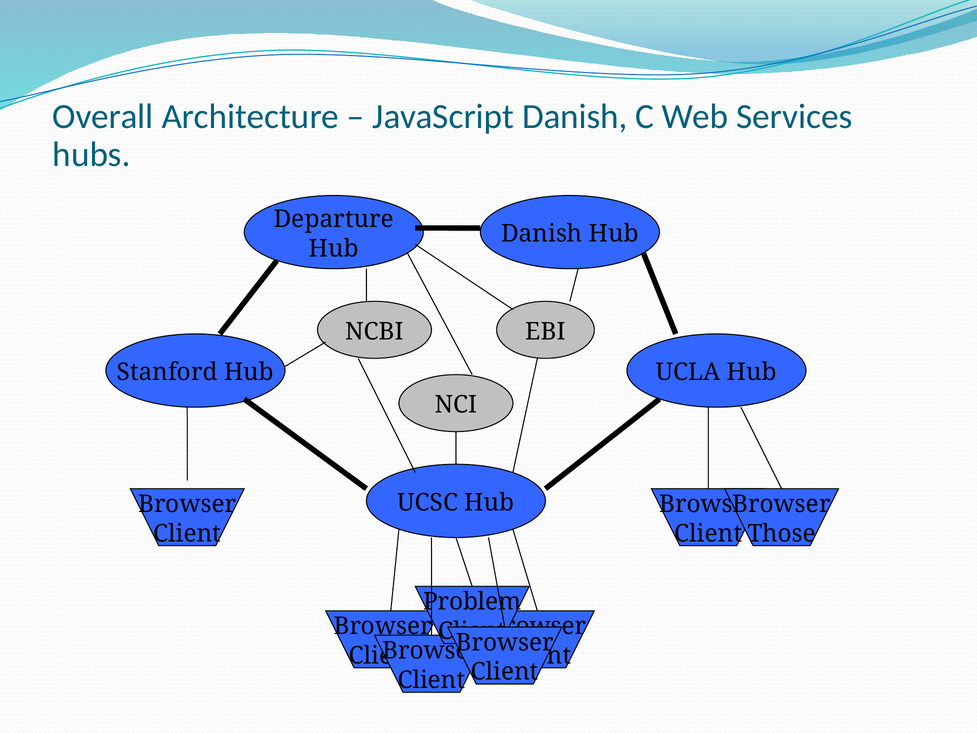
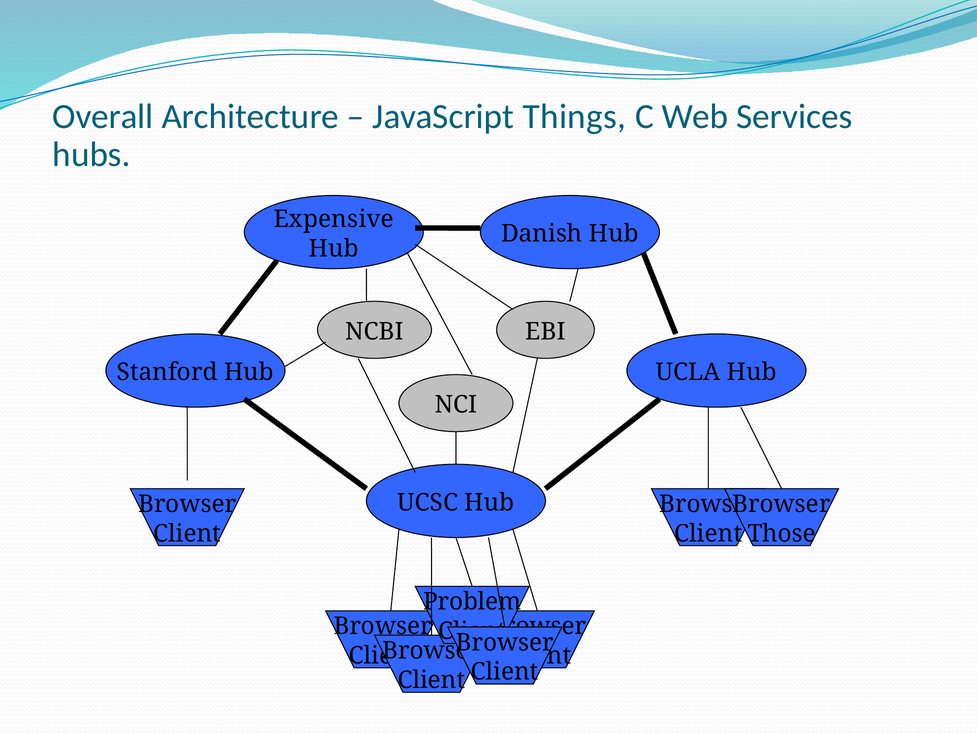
JavaScript Danish: Danish -> Things (574, 117)
Departure: Departure -> Expensive (334, 219)
